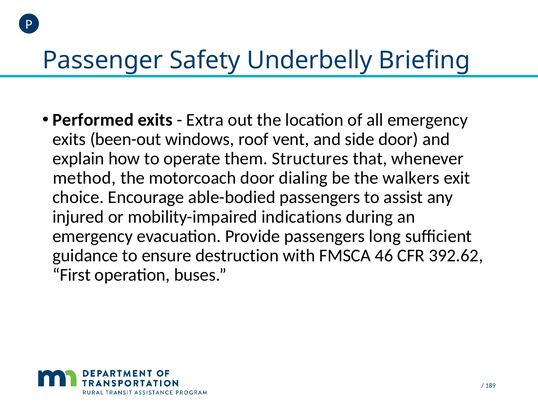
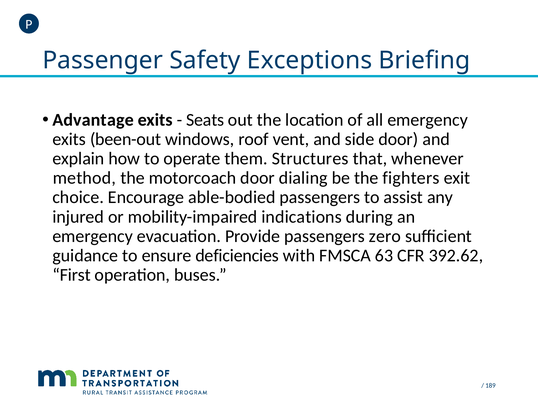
Underbelly: Underbelly -> Exceptions (310, 60)
Performed: Performed -> Advantage (93, 120)
Extra: Extra -> Seats (205, 120)
walkers: walkers -> fighters (411, 178)
long: long -> zero (385, 236)
destruction: destruction -> deficiencies (237, 255)
46: 46 -> 63 (384, 255)
